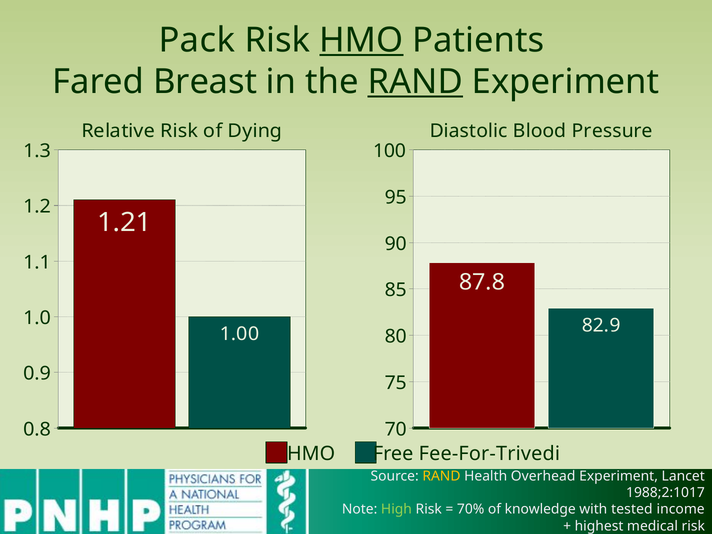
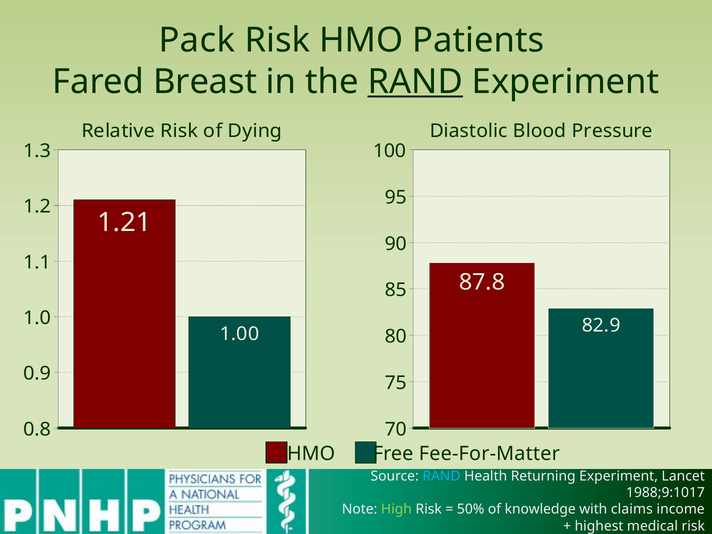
HMO underline: present -> none (361, 40)
Fee-For-Trivedi: Fee-For-Trivedi -> Fee-For-Matter (489, 454)
RAND colour: yellow -> light blue (441, 476)
Overhead: Overhead -> Returning (543, 476)
1988;2:1017: 1988;2:1017 -> 1988;9:1017 (665, 493)
70%: 70% -> 50% (471, 509)
tested: tested -> claims (632, 509)
